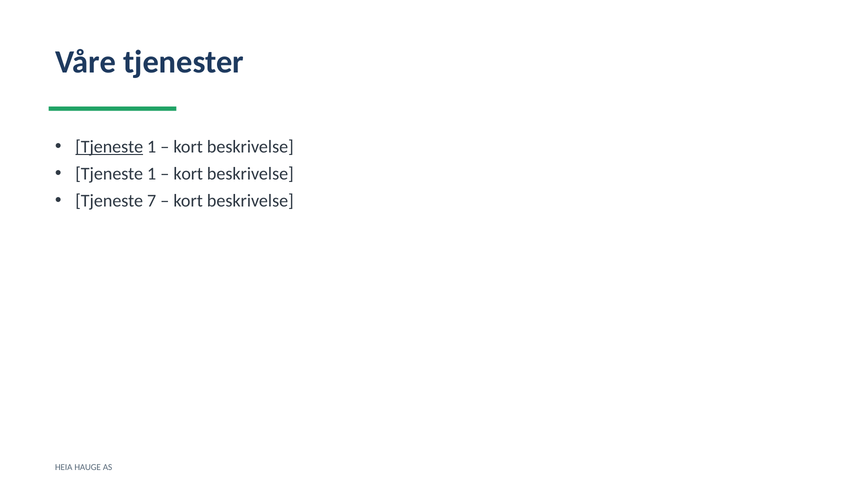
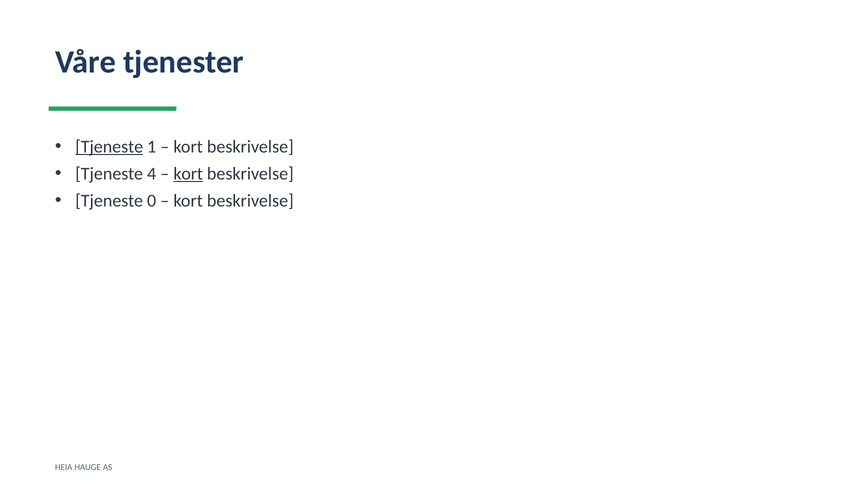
1: 1 -> 4 (152, 174)
kort underline: none -> present (188, 174)
7: 7 -> 0 (152, 201)
